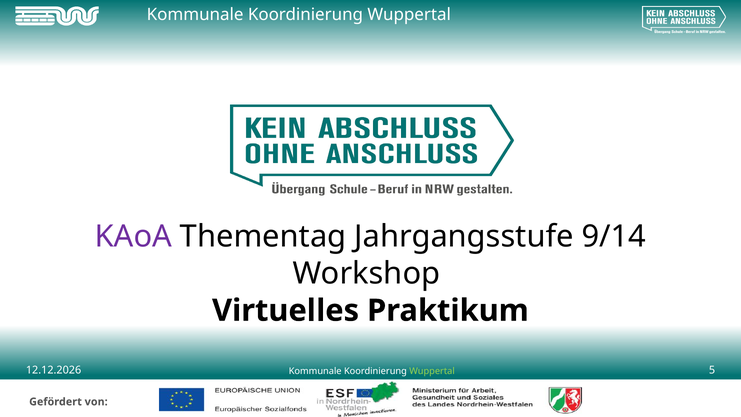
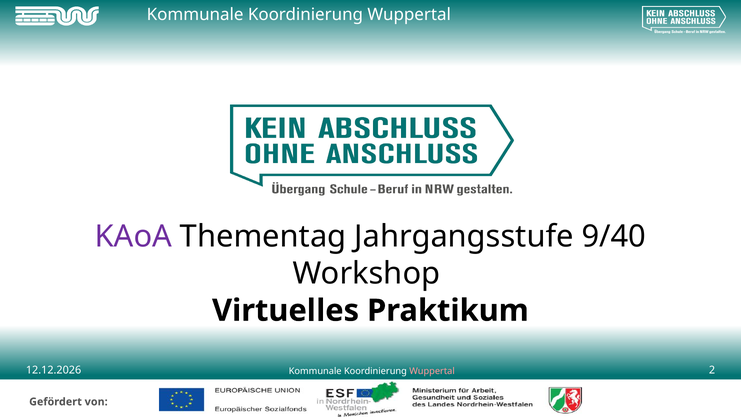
9/14: 9/14 -> 9/40 (614, 236)
5: 5 -> 2 (712, 370)
Wuppertal colour: light green -> pink (432, 371)
